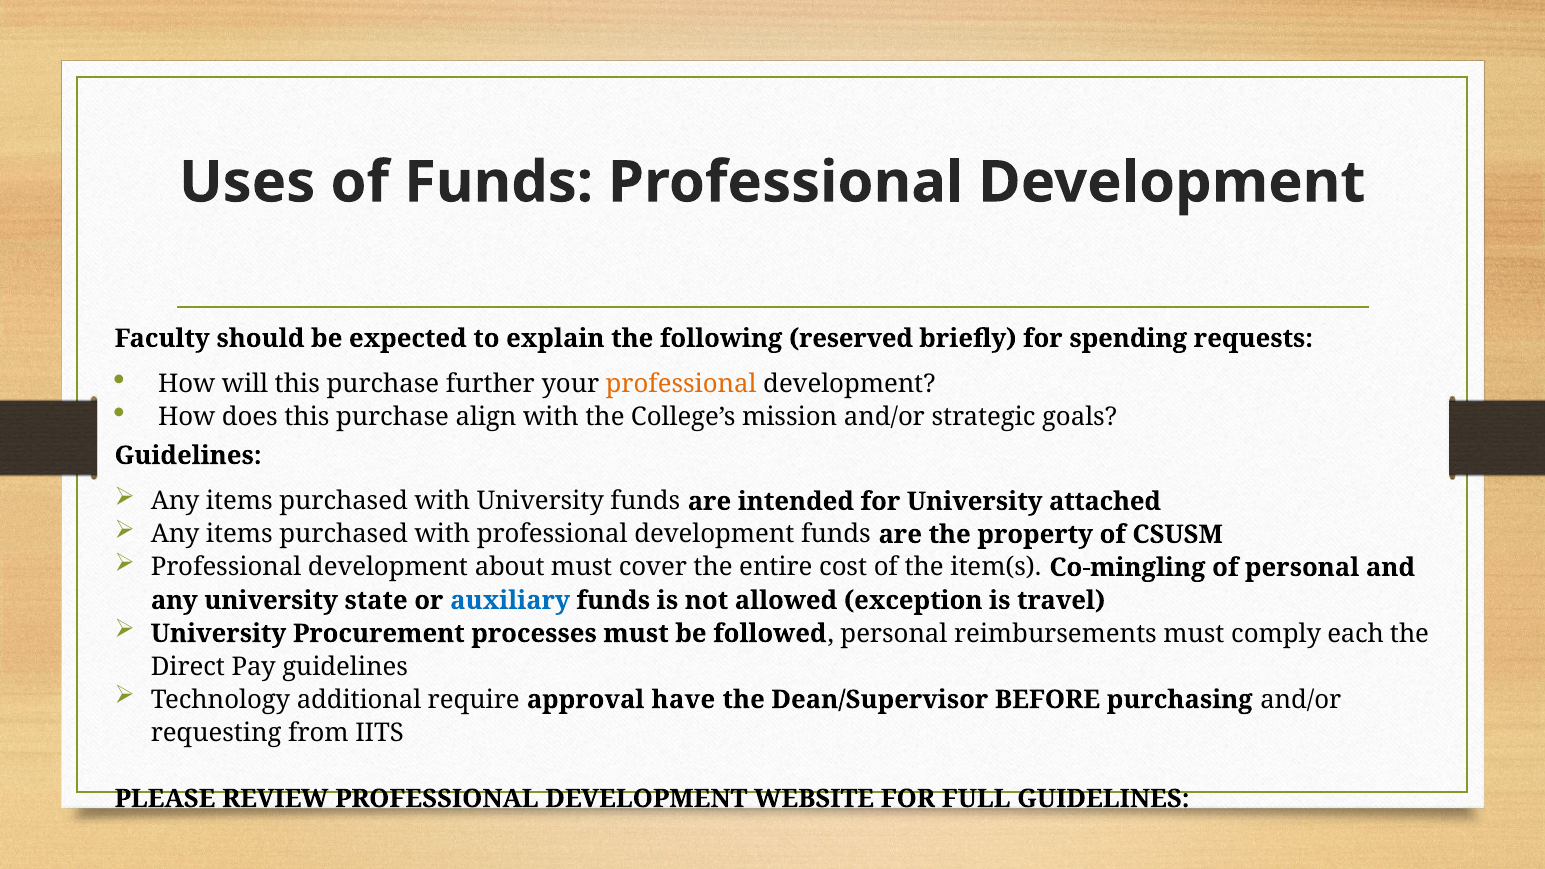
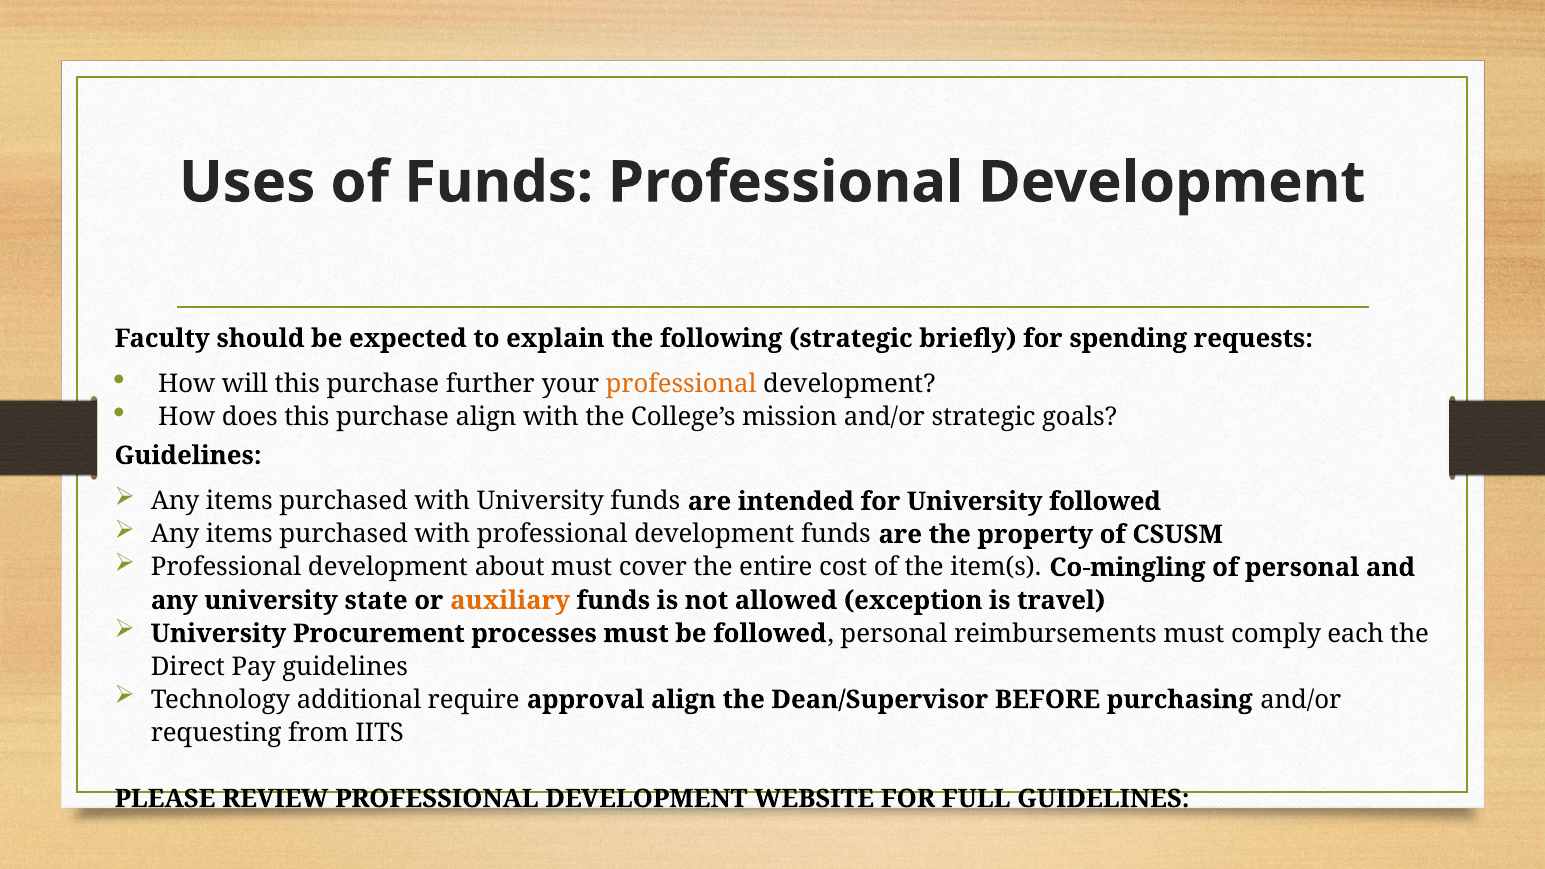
following reserved: reserved -> strategic (851, 338)
University attached: attached -> followed (1105, 501)
auxiliary colour: blue -> orange (510, 601)
approval have: have -> align (683, 700)
